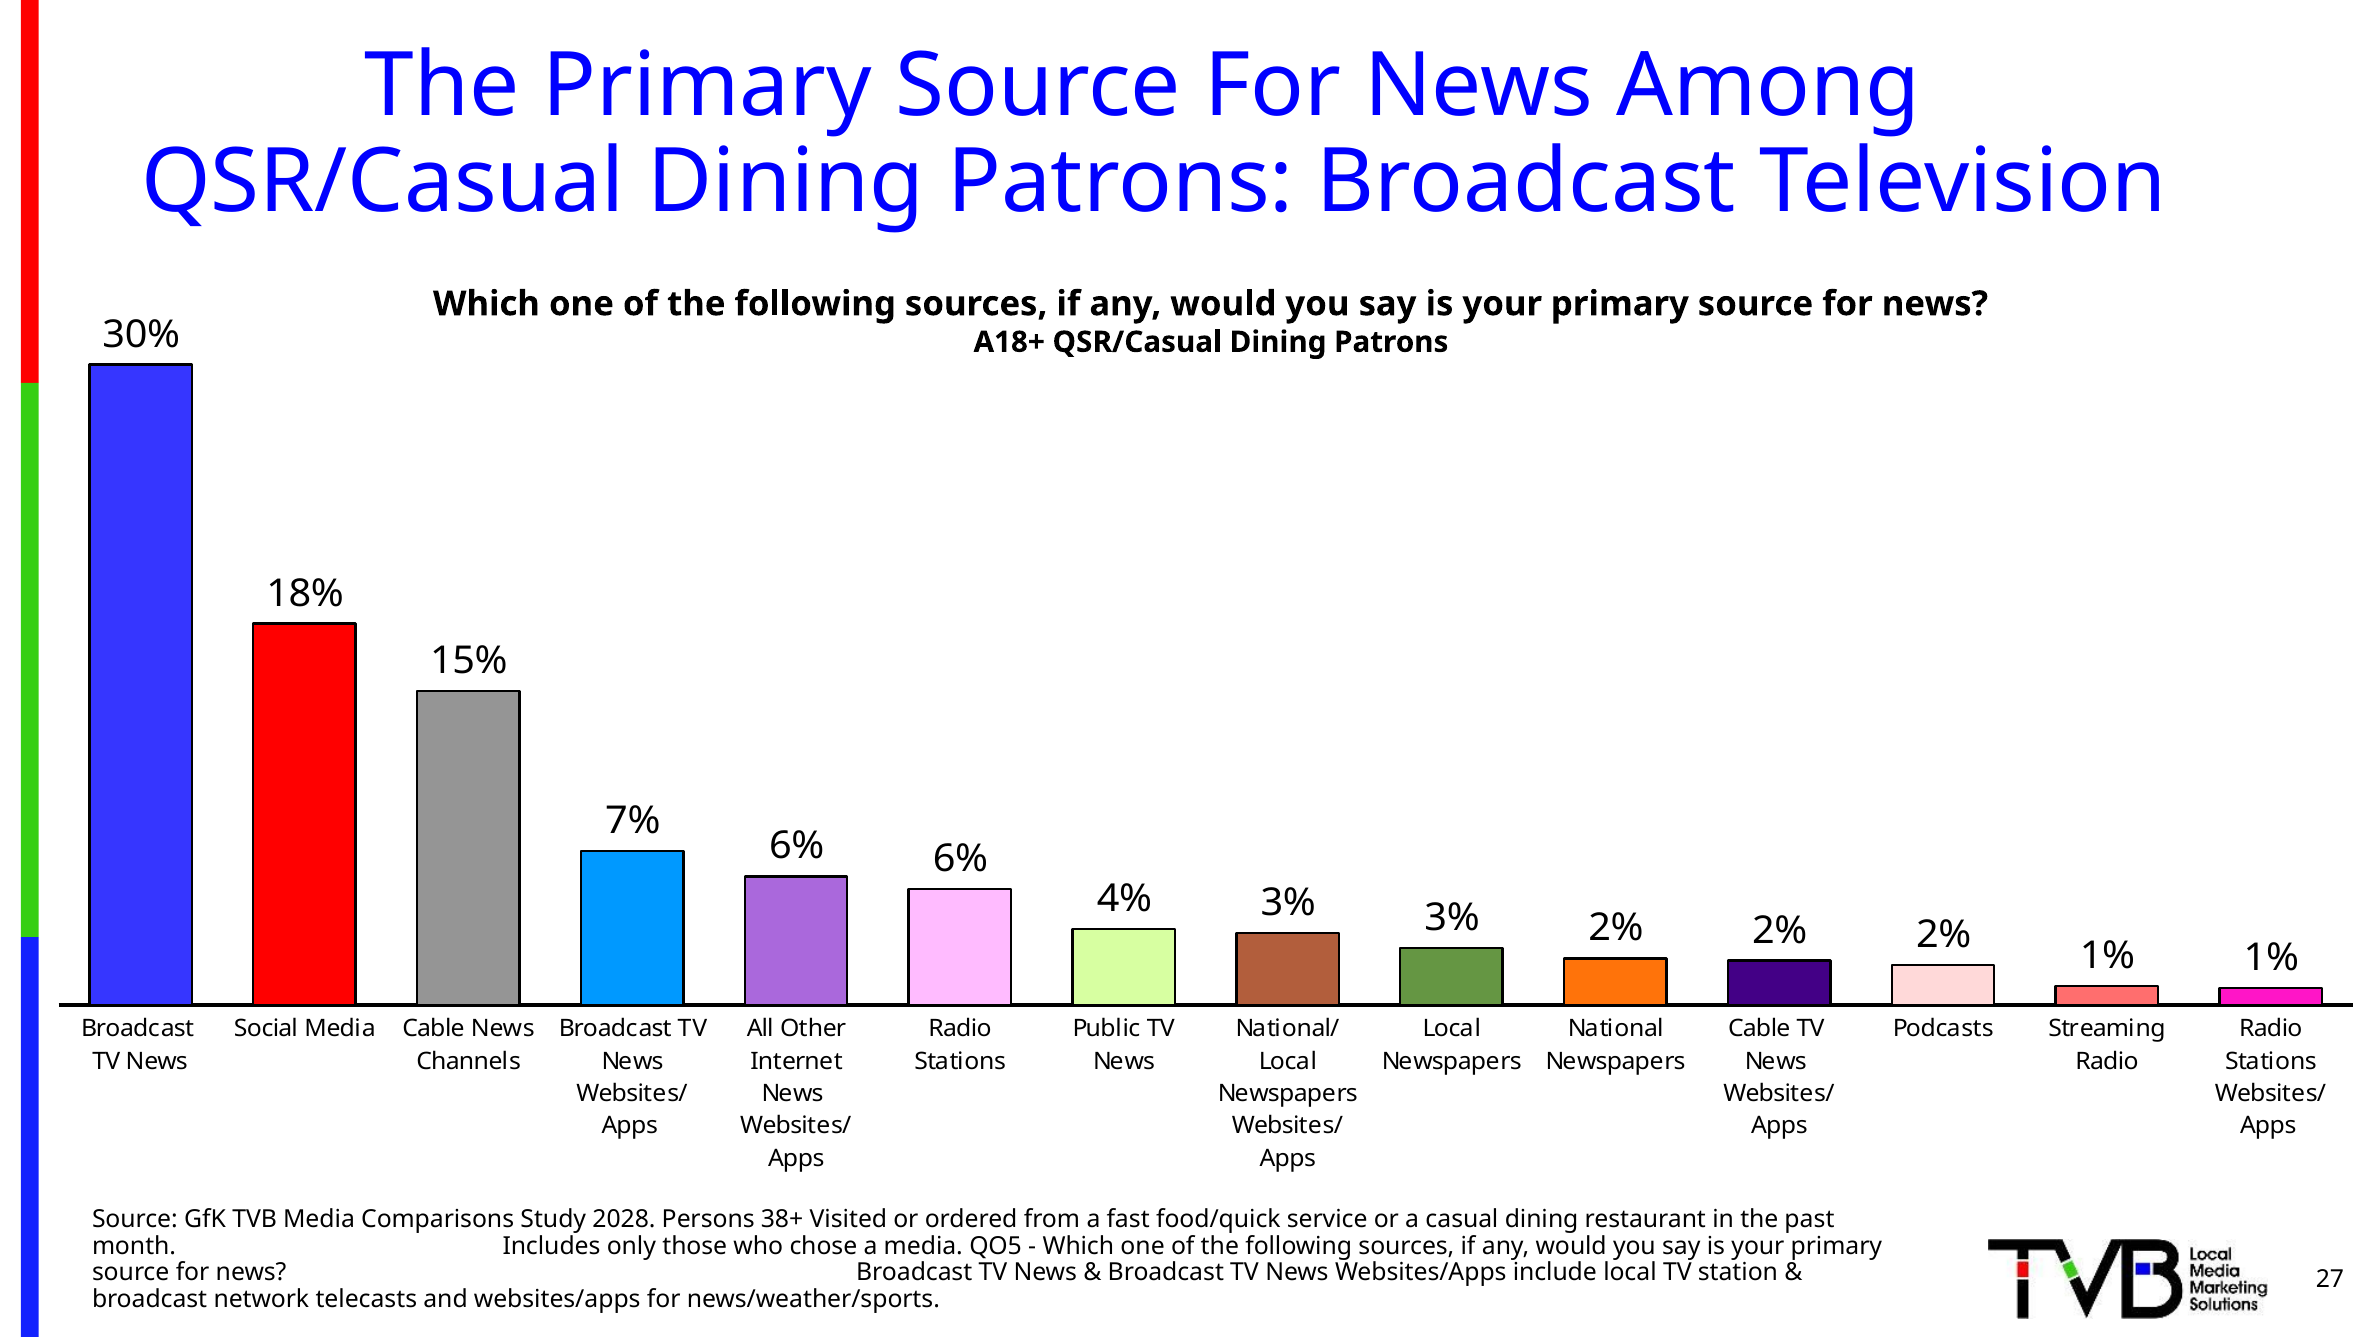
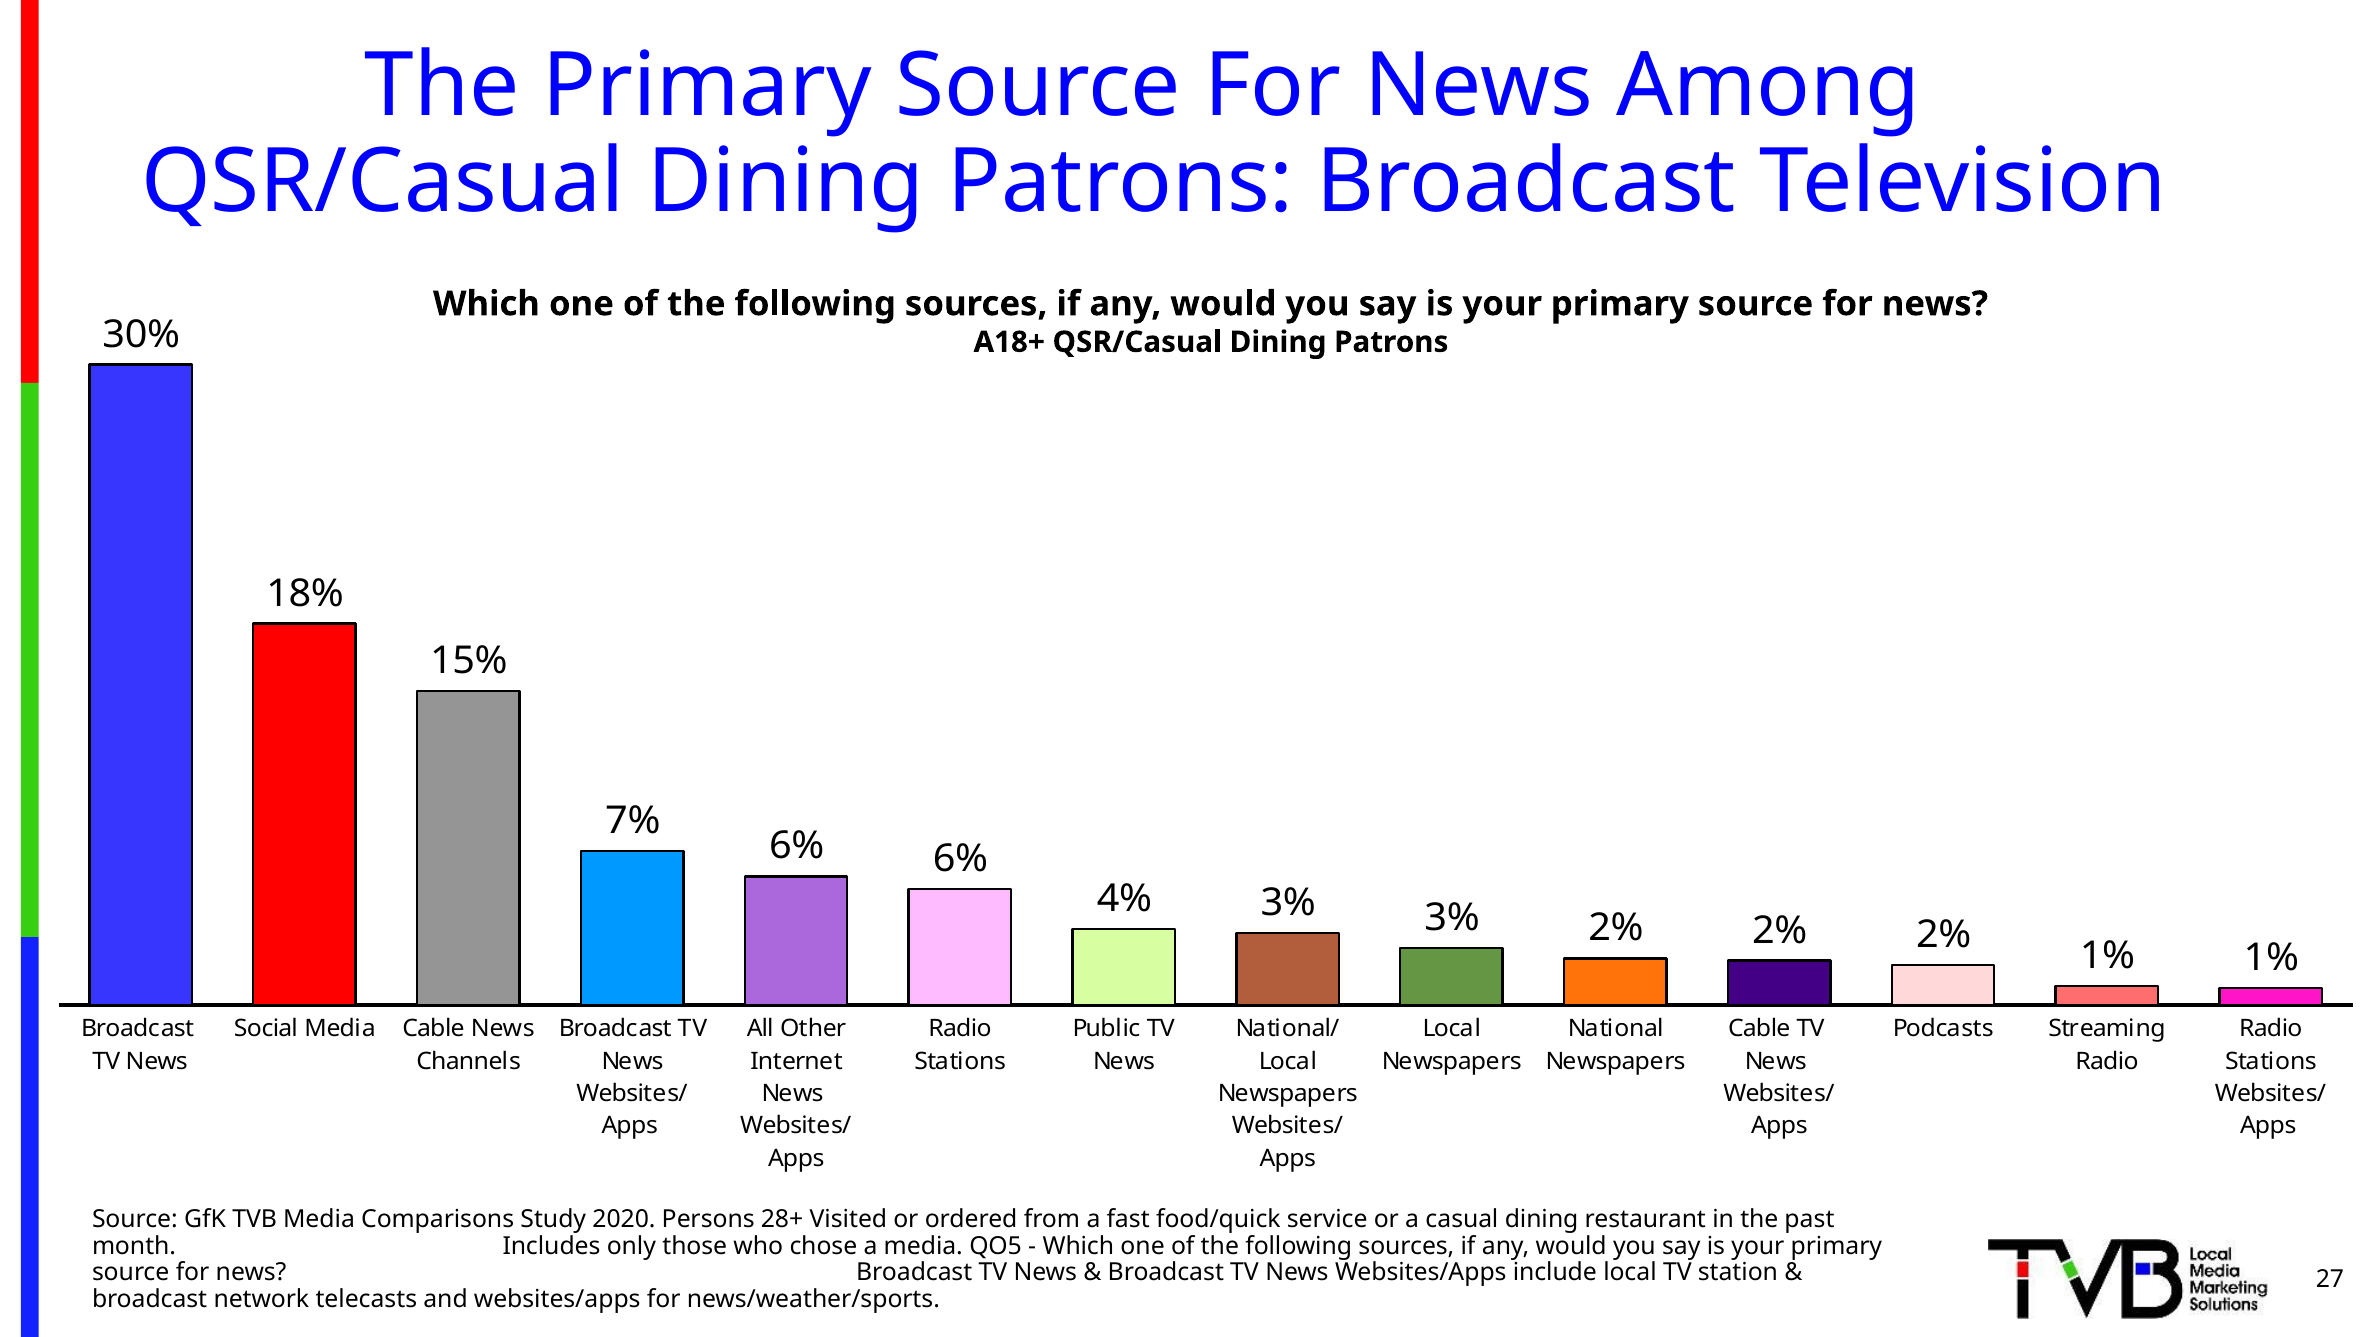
2028: 2028 -> 2020 (624, 1219)
38+: 38+ -> 28+ (782, 1219)
